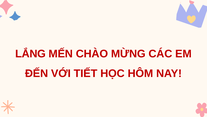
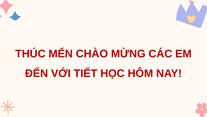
LẮNG: LẮNG -> THÚC (30, 53)
